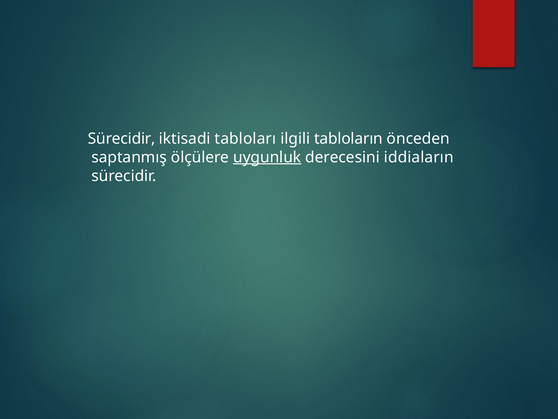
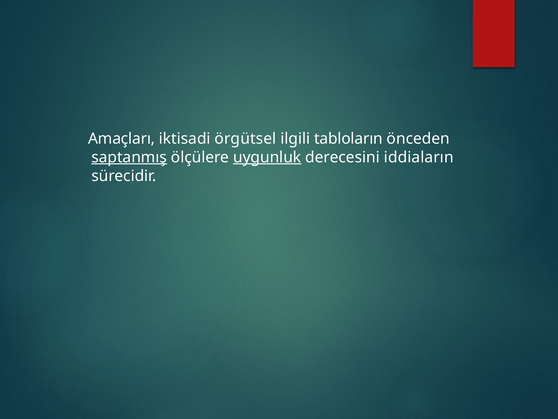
Sürecidir: Sürecidir -> Amaçları (122, 138)
tabloları: tabloları -> örgütsel (245, 138)
saptanmış underline: none -> present (129, 157)
